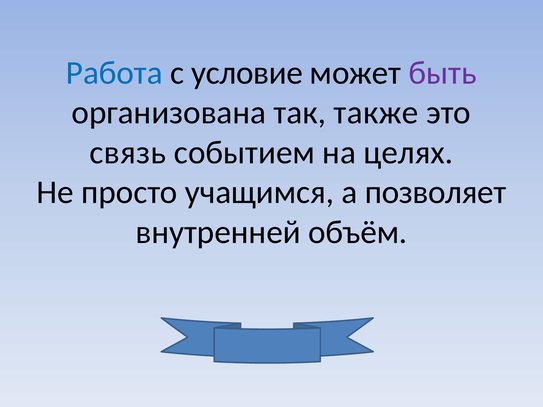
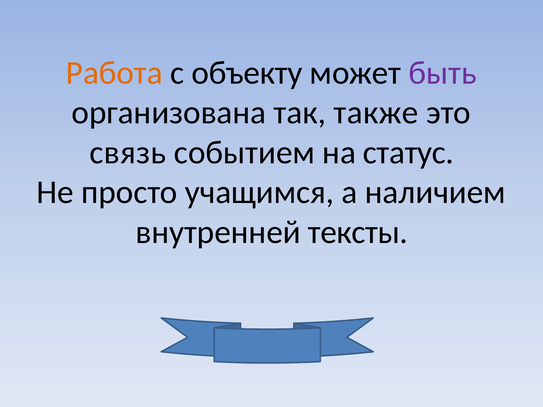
Работа colour: blue -> orange (114, 73)
условие: условие -> объекту (247, 73)
целях: целях -> статус (408, 153)
позволяет: позволяет -> наличием (435, 192)
объём: объём -> тексты (358, 232)
